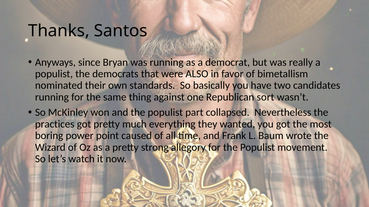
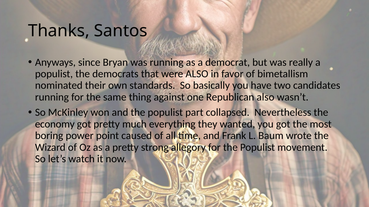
Republican sort: sort -> also (266, 97)
practices: practices -> economy (55, 124)
